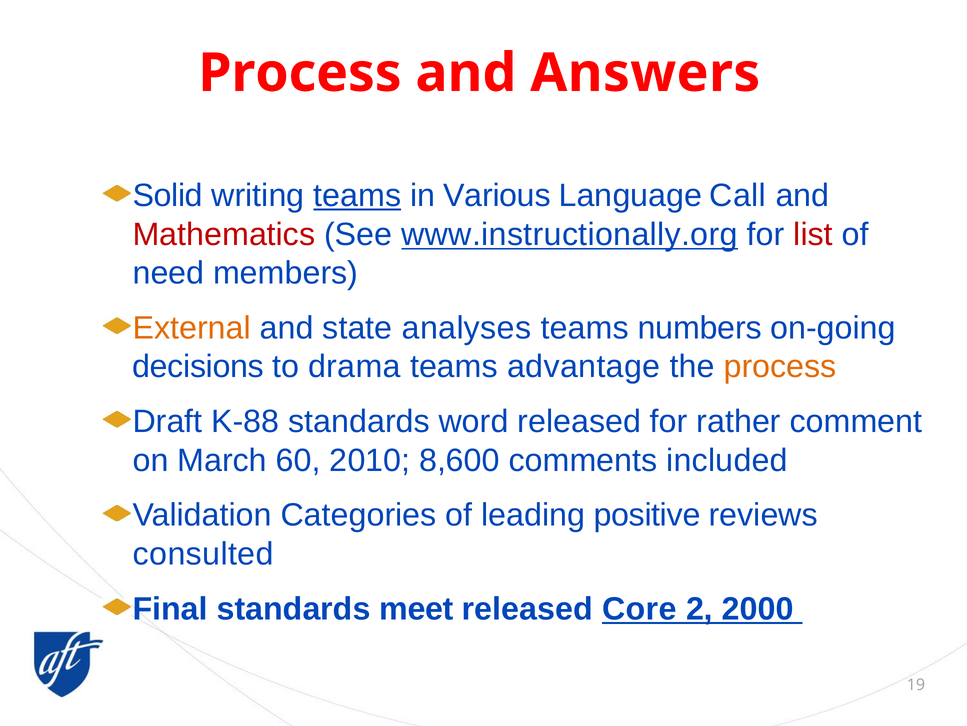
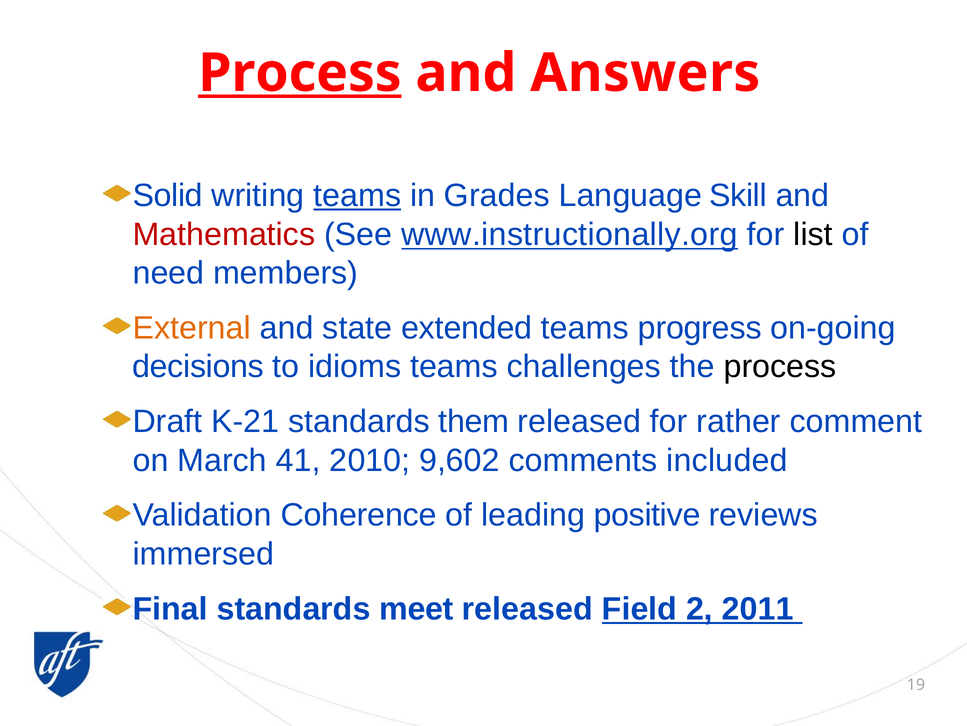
Process underline: none -> present (300, 73)
Various: Various -> Grades (497, 196)
Call: Call -> Skill (738, 196)
list colour: red -> black (813, 234)
analyses: analyses -> extended (467, 328)
numbers: numbers -> progress (700, 328)
drama: drama -> idioms (355, 366)
advantage: advantage -> challenges (584, 366)
process colour: orange -> black (780, 366)
K-88: K-88 -> K-21 (245, 421)
word: word -> them (474, 421)
60: 60 -> 41 (298, 460)
8,600: 8,600 -> 9,602 (459, 460)
Categories: Categories -> Coherence (359, 515)
consulted: consulted -> immersed (203, 553)
Core: Core -> Field (640, 608)
2000: 2000 -> 2011 (758, 608)
